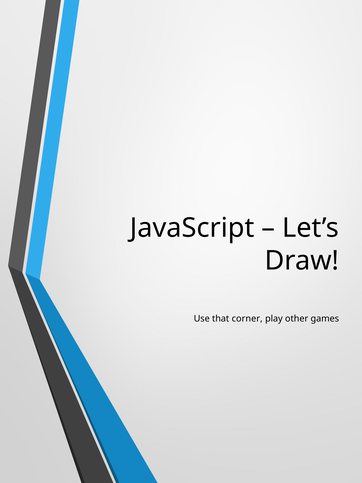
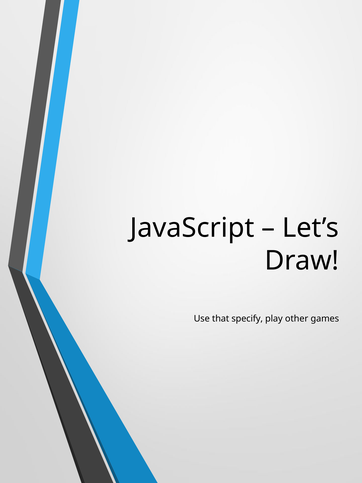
corner: corner -> specify (247, 318)
